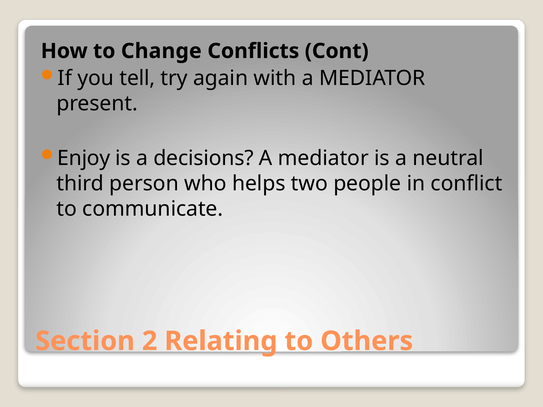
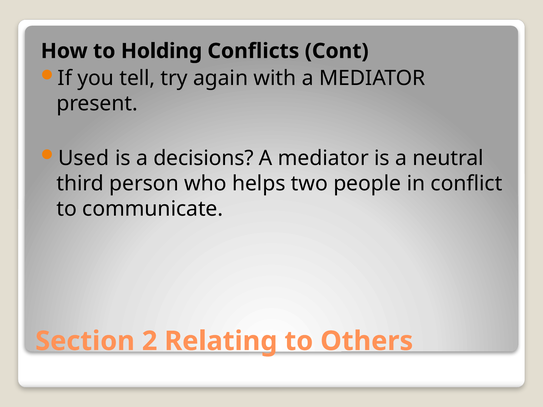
Change: Change -> Holding (162, 51)
Enjoy: Enjoy -> Used (84, 158)
